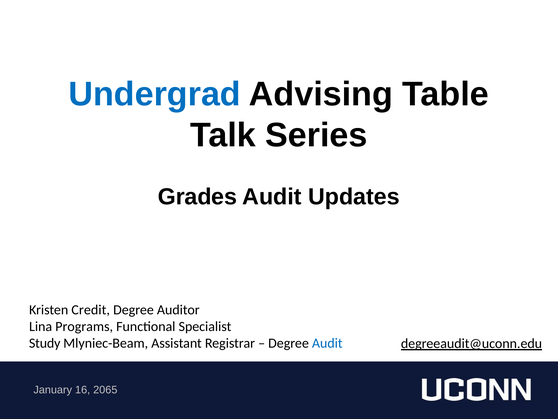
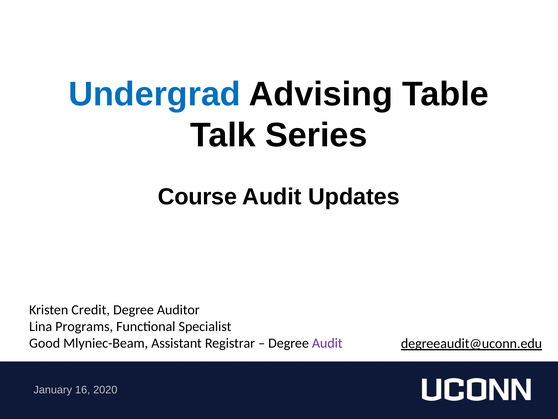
Grades: Grades -> Course (197, 197)
Study: Study -> Good (45, 343)
Audit colour: blue -> purple (327, 343)
2065: 2065 -> 2020 (105, 389)
